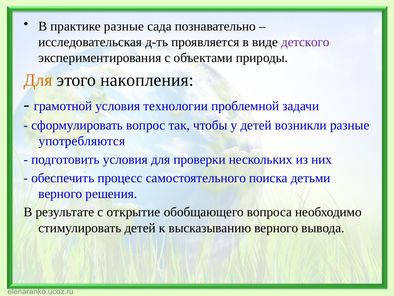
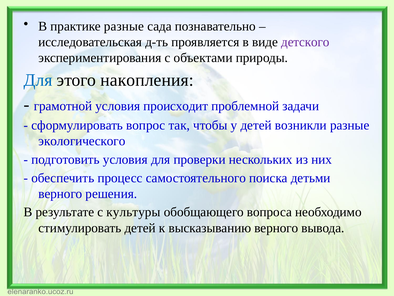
Для colour: orange -> blue (38, 80)
технологии: технологии -> происходит (176, 106)
употребляются: употребляются -> экологического (82, 141)
открытие: открытие -> культуры (133, 212)
